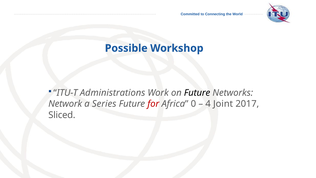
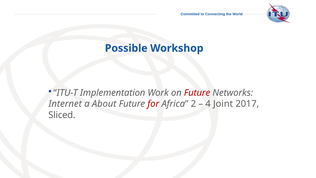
Administrations: Administrations -> Implementation (113, 93)
Future colour: black -> red (197, 93)
Network: Network -> Internet (65, 104)
Series: Series -> About (104, 104)
0: 0 -> 2 (193, 104)
